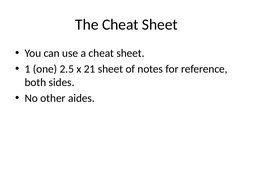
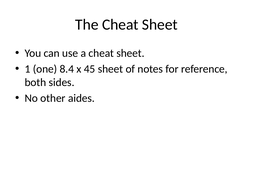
2.5: 2.5 -> 8.4 (67, 69)
21: 21 -> 45 (90, 69)
